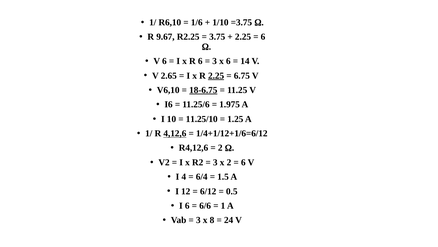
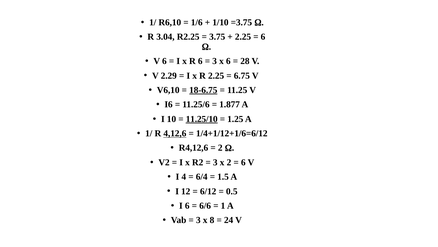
9.67: 9.67 -> 3.04 (165, 37)
14: 14 -> 28 (245, 61)
2.65: 2.65 -> 2.29 (169, 75)
2.25 underline: present -> none (216, 75)
1.975: 1.975 -> 1.877 (230, 104)
11.25/10 underline: none -> present (202, 119)
